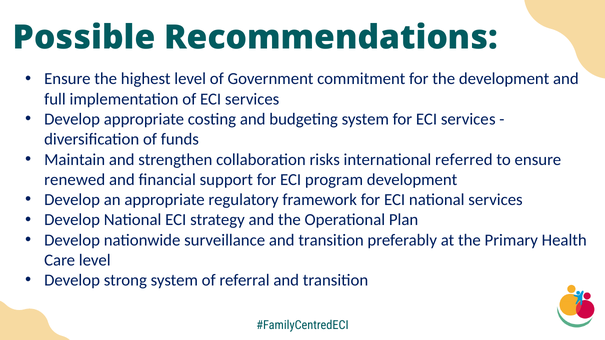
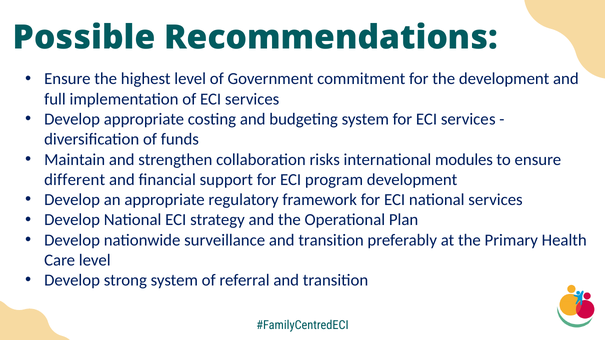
referred: referred -> modules (464, 160)
renewed: renewed -> different (75, 180)
